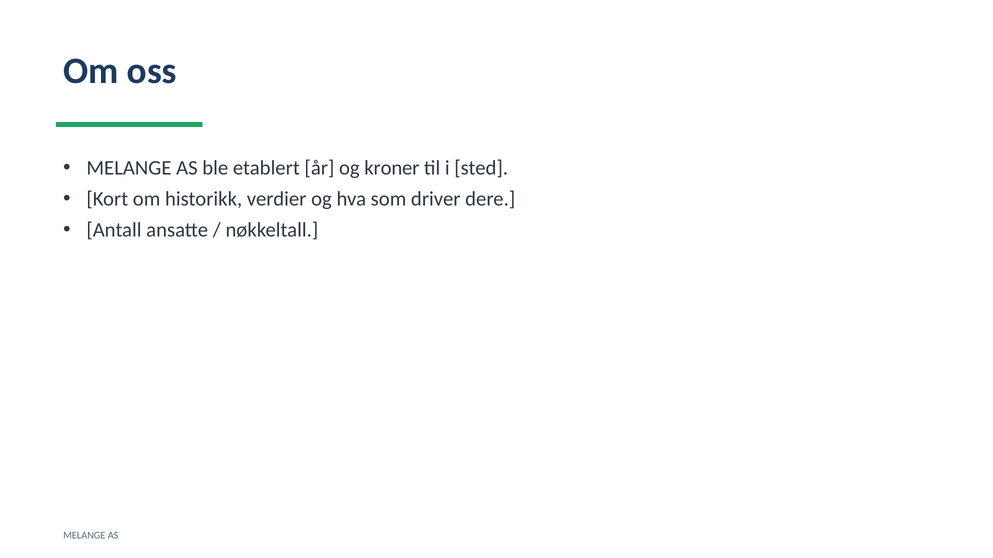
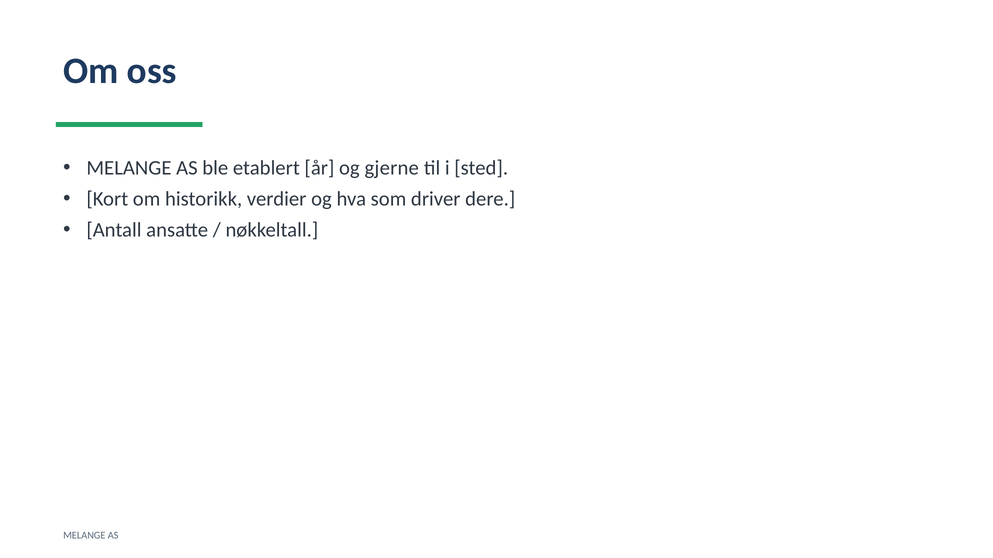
kroner: kroner -> gjerne (392, 168)
